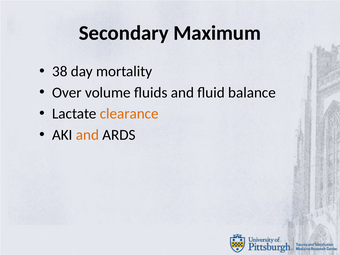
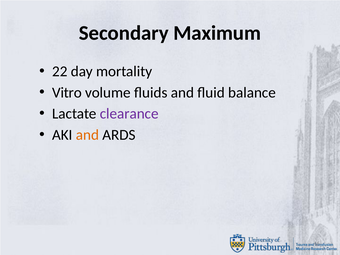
38: 38 -> 22 (60, 71)
Over: Over -> Vitro (67, 93)
clearance colour: orange -> purple (129, 114)
